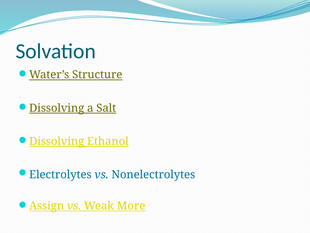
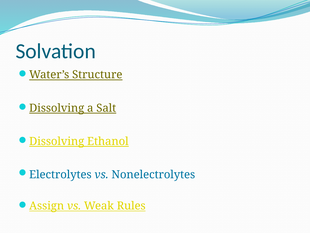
More: More -> Rules (131, 206)
